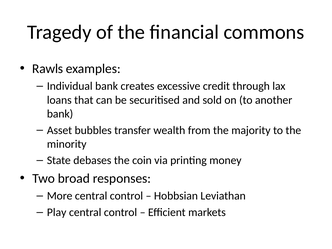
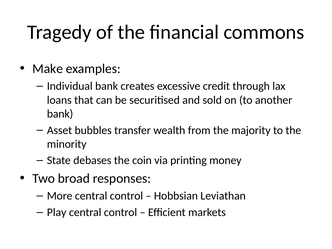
Rawls: Rawls -> Make (48, 69)
